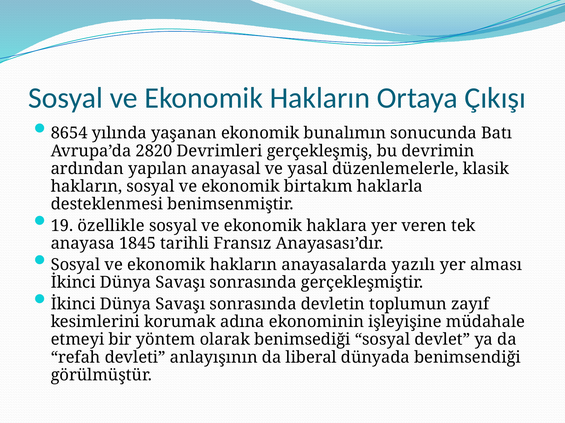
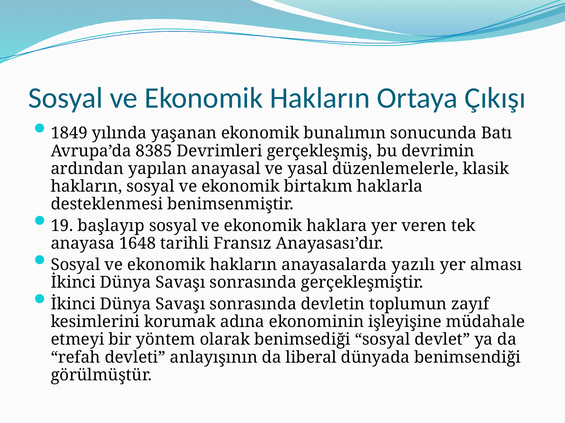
8654: 8654 -> 1849 (69, 133)
2820: 2820 -> 8385 (154, 151)
özellikle: özellikle -> başlayıp (111, 226)
1845: 1845 -> 1648 (138, 244)
